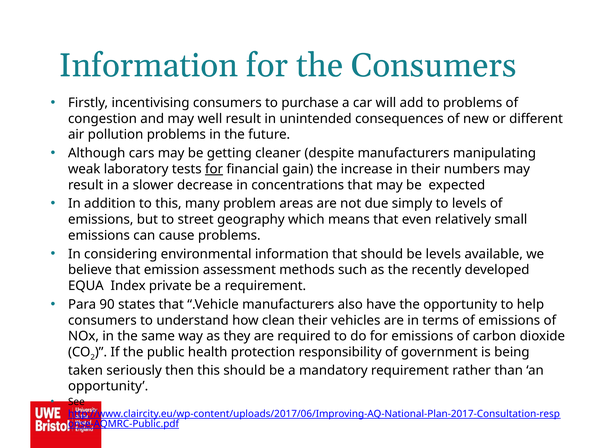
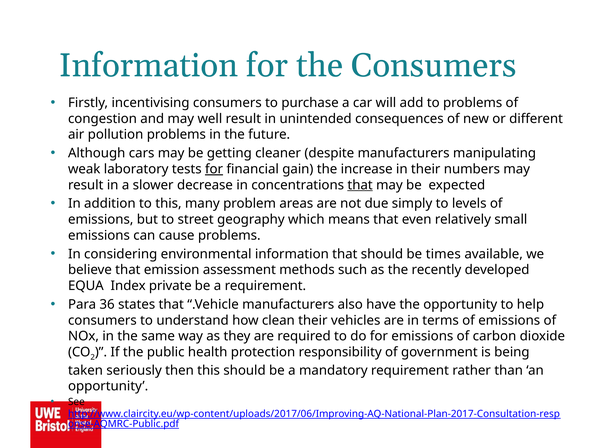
that underline: none -> present (360, 185)
be levels: levels -> times (443, 254)
90: 90 -> 36 (107, 305)
